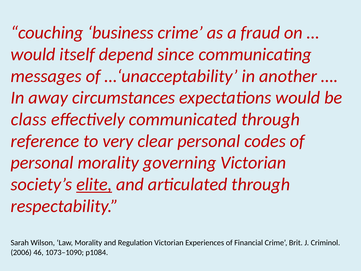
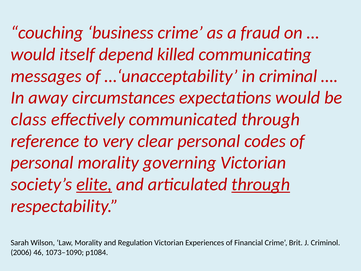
since: since -> killed (176, 54)
another: another -> criminal (288, 76)
through underline: none -> present (261, 184)
